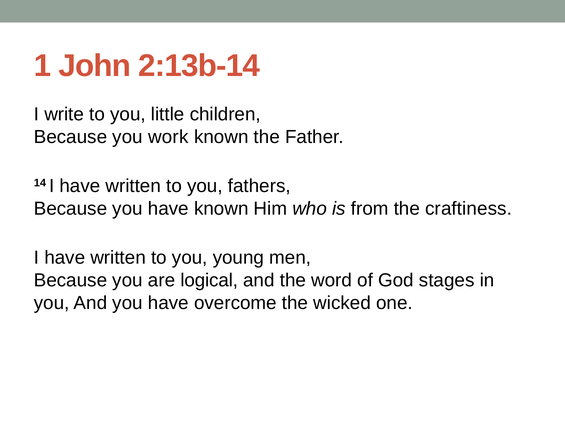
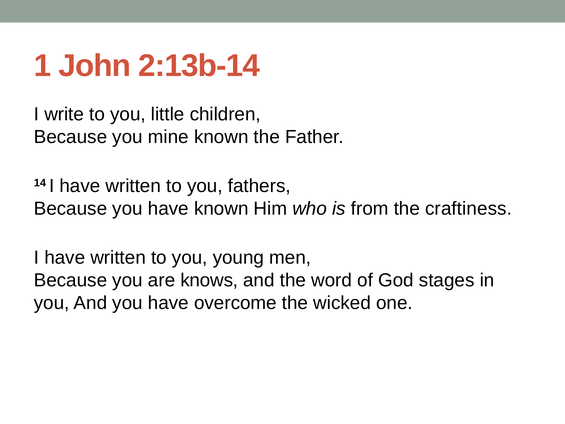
work: work -> mine (168, 137)
logical: logical -> knows (209, 280)
